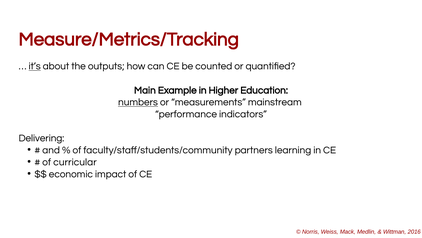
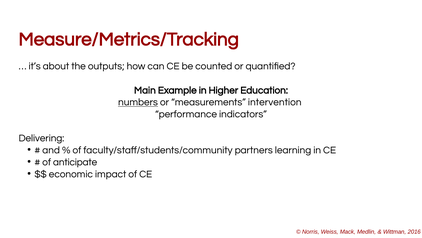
it’s underline: present -> none (35, 66)
mainstream: mainstream -> intervention (275, 102)
curricular: curricular -> anticipate (75, 162)
